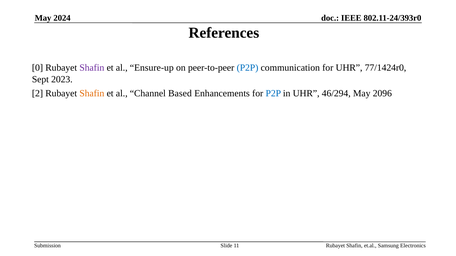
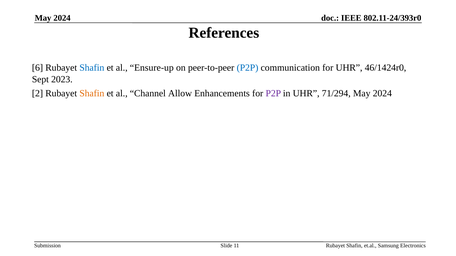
0: 0 -> 6 (37, 68)
Shafin colour: purple -> blue (92, 68)
77/1424r0: 77/1424r0 -> 46/1424r0 (386, 68)
Based: Based -> Allow (180, 94)
P2P colour: blue -> purple (273, 94)
46/294: 46/294 -> 71/294 (336, 94)
2096: 2096 -> 2024 (382, 94)
